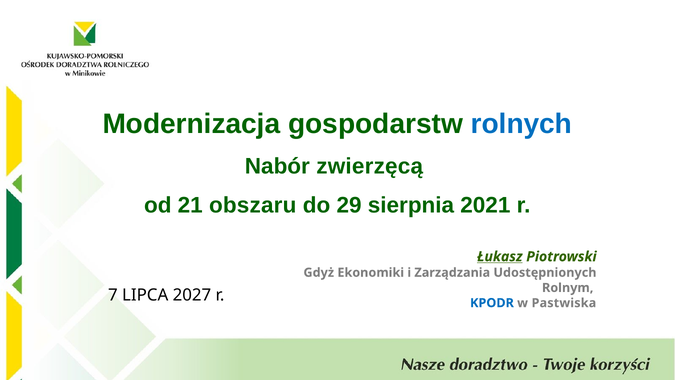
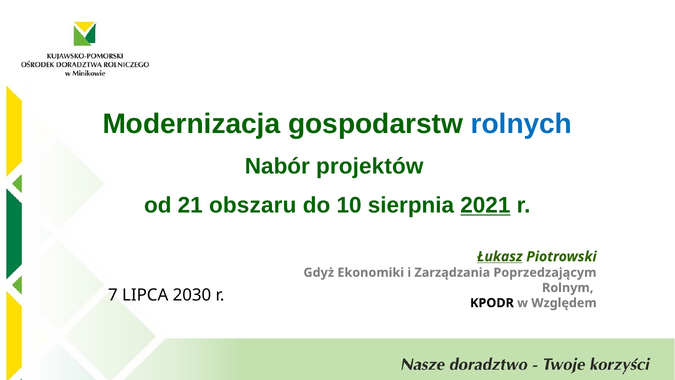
zwierzęcą: zwierzęcą -> projektów (370, 166)
29: 29 -> 10 (349, 205)
2021 underline: none -> present (485, 205)
Udostępnionych: Udostępnionych -> Poprzedzającym (545, 272)
2027: 2027 -> 2030 (192, 295)
KPODR colour: blue -> black (492, 303)
Pastwiska: Pastwiska -> Względem (564, 303)
